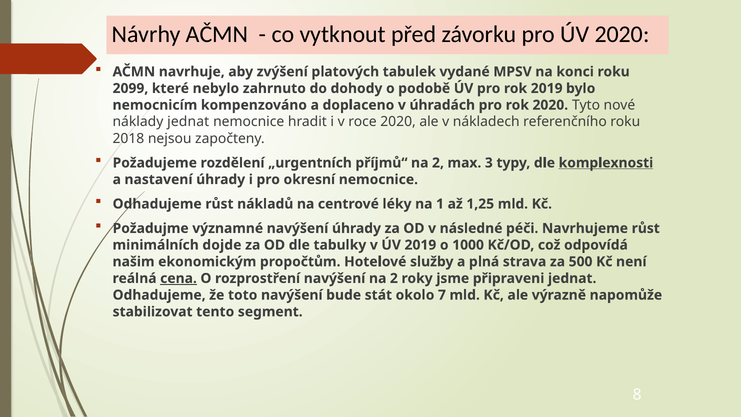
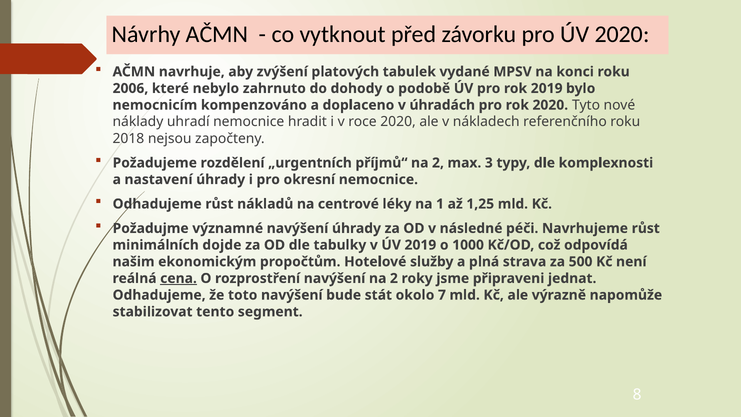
2099: 2099 -> 2006 (130, 88)
náklady jednat: jednat -> uhradí (188, 122)
komplexnosti underline: present -> none (606, 163)
